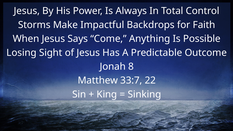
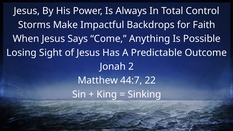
8: 8 -> 2 (131, 67)
33:7: 33:7 -> 44:7 (131, 81)
